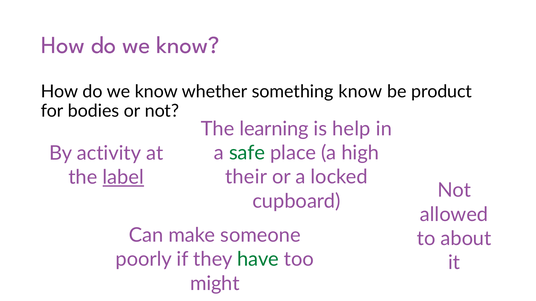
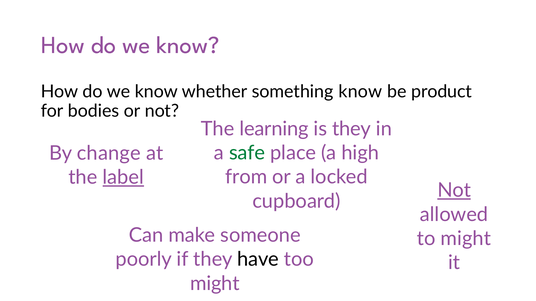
is help: help -> they (352, 129)
activity: activity -> change (109, 153)
their: their -> from (246, 177)
Not underline: none -> present (454, 191)
to about: about -> might (466, 239)
have colour: green -> black (258, 260)
